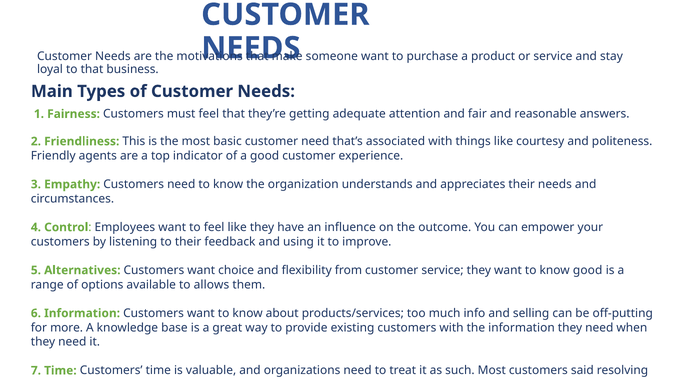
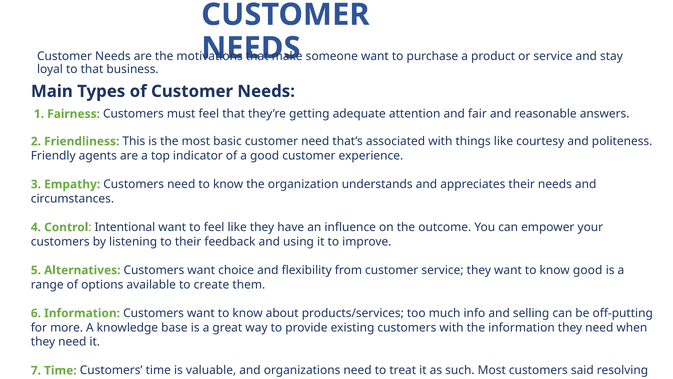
Employees: Employees -> Intentional (125, 227)
allows: allows -> create (211, 284)
